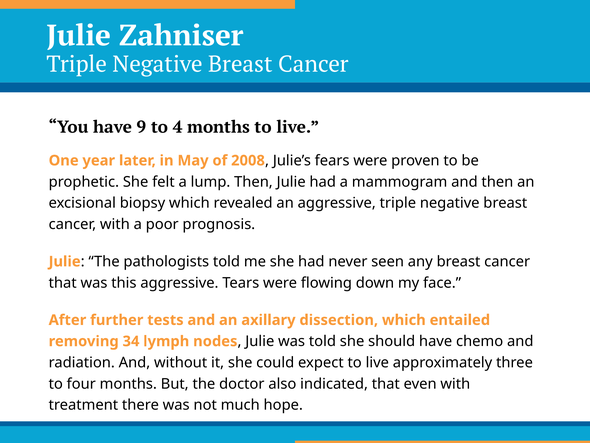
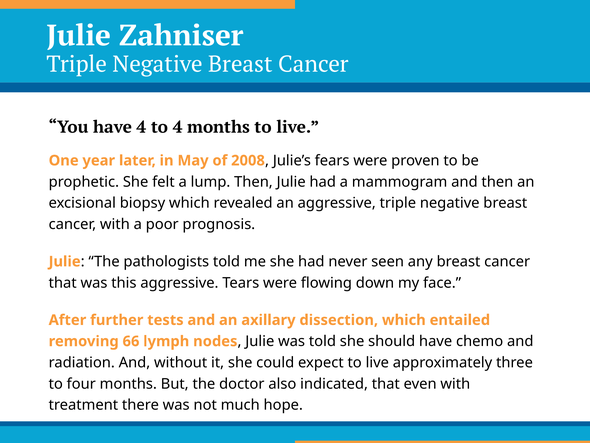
have 9: 9 -> 4 (142, 127)
34: 34 -> 66 (131, 341)
